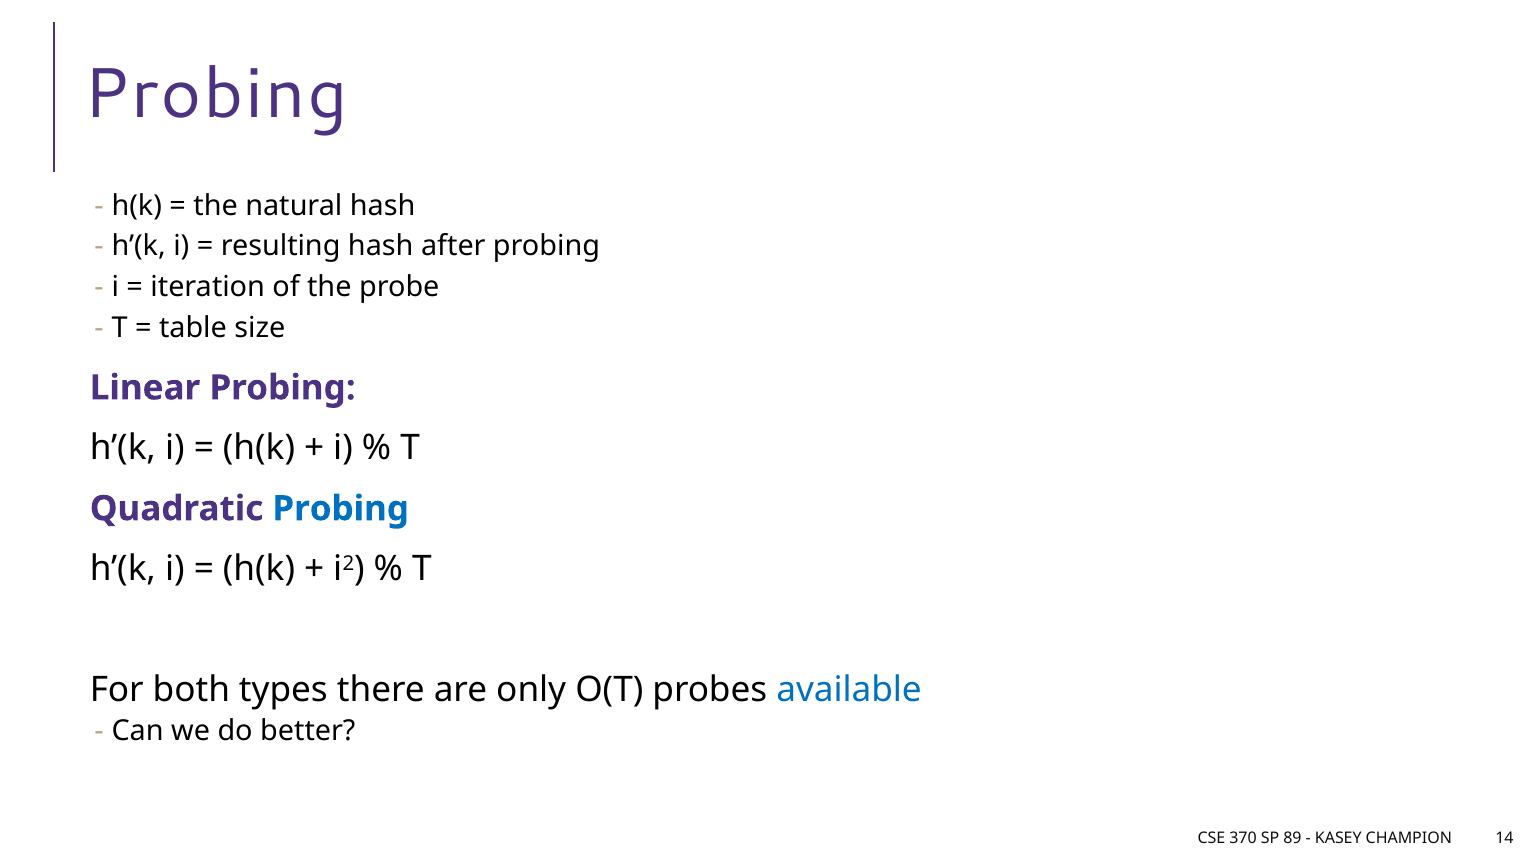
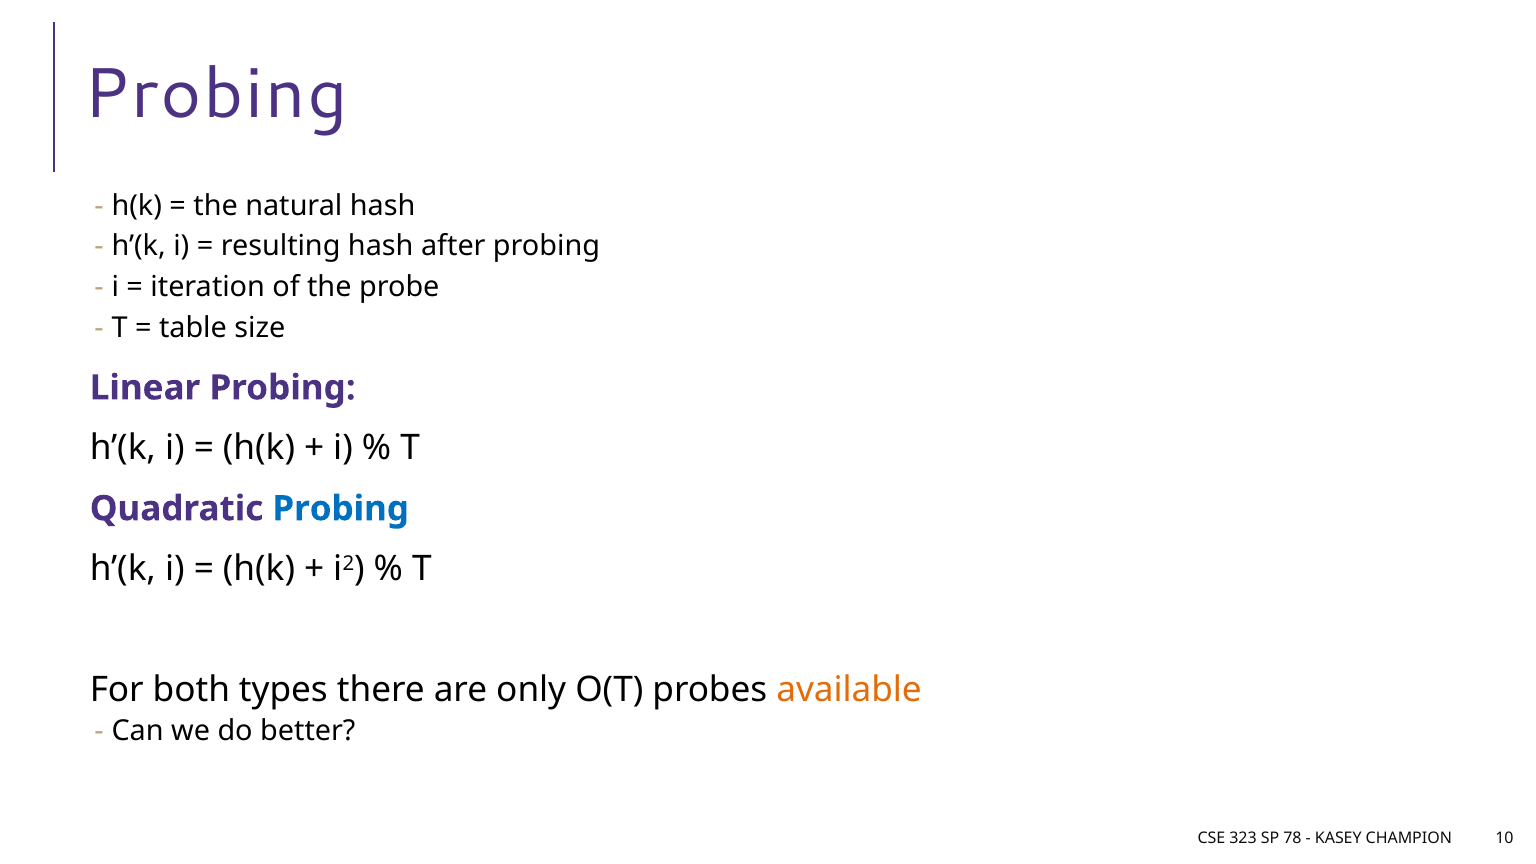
available colour: blue -> orange (849, 690)
370: 370 -> 323 (1243, 839)
89: 89 -> 78 (1293, 839)
14: 14 -> 10 (1504, 839)
